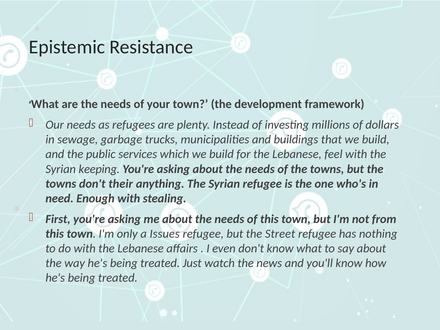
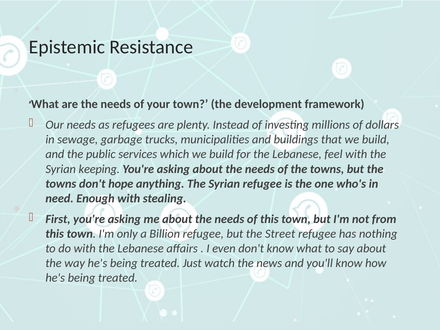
their: their -> hope (121, 184)
Issues: Issues -> Billion (165, 234)
